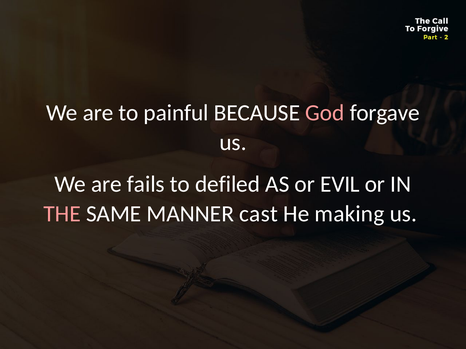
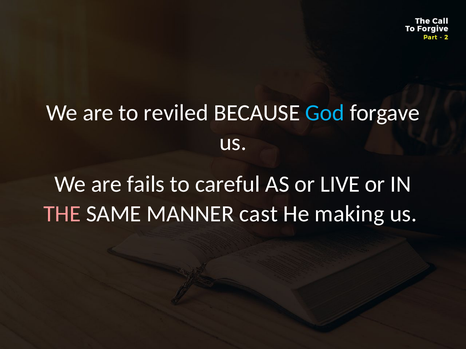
painful: painful -> reviled (176, 113)
God colour: pink -> light blue (325, 113)
defiled: defiled -> careful (228, 184)
EVIL: EVIL -> LIVE (340, 184)
